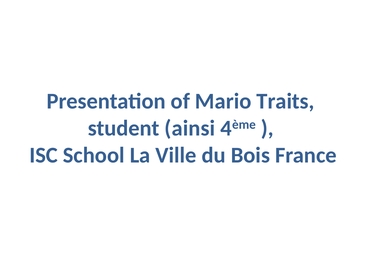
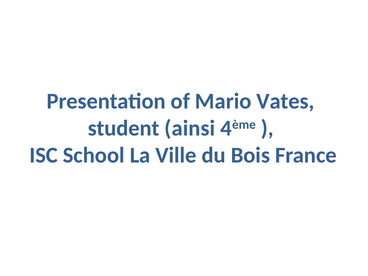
Traits: Traits -> Vates (285, 101)
